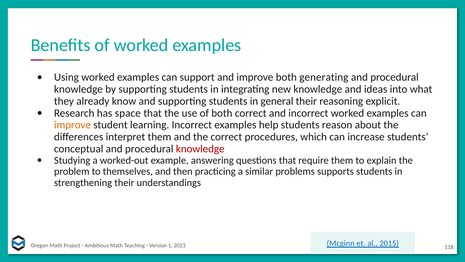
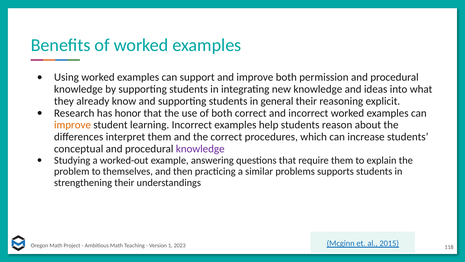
generating: generating -> permission (324, 77)
space: space -> honor (128, 113)
knowledge colour: red -> purple (200, 149)
